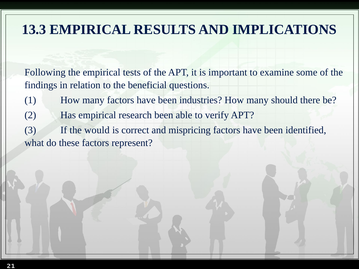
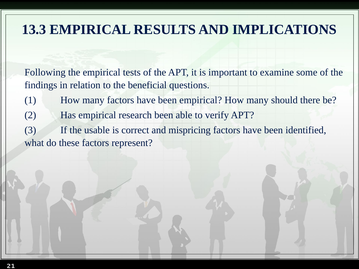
been industries: industries -> empirical (201, 100)
would: would -> usable (97, 130)
